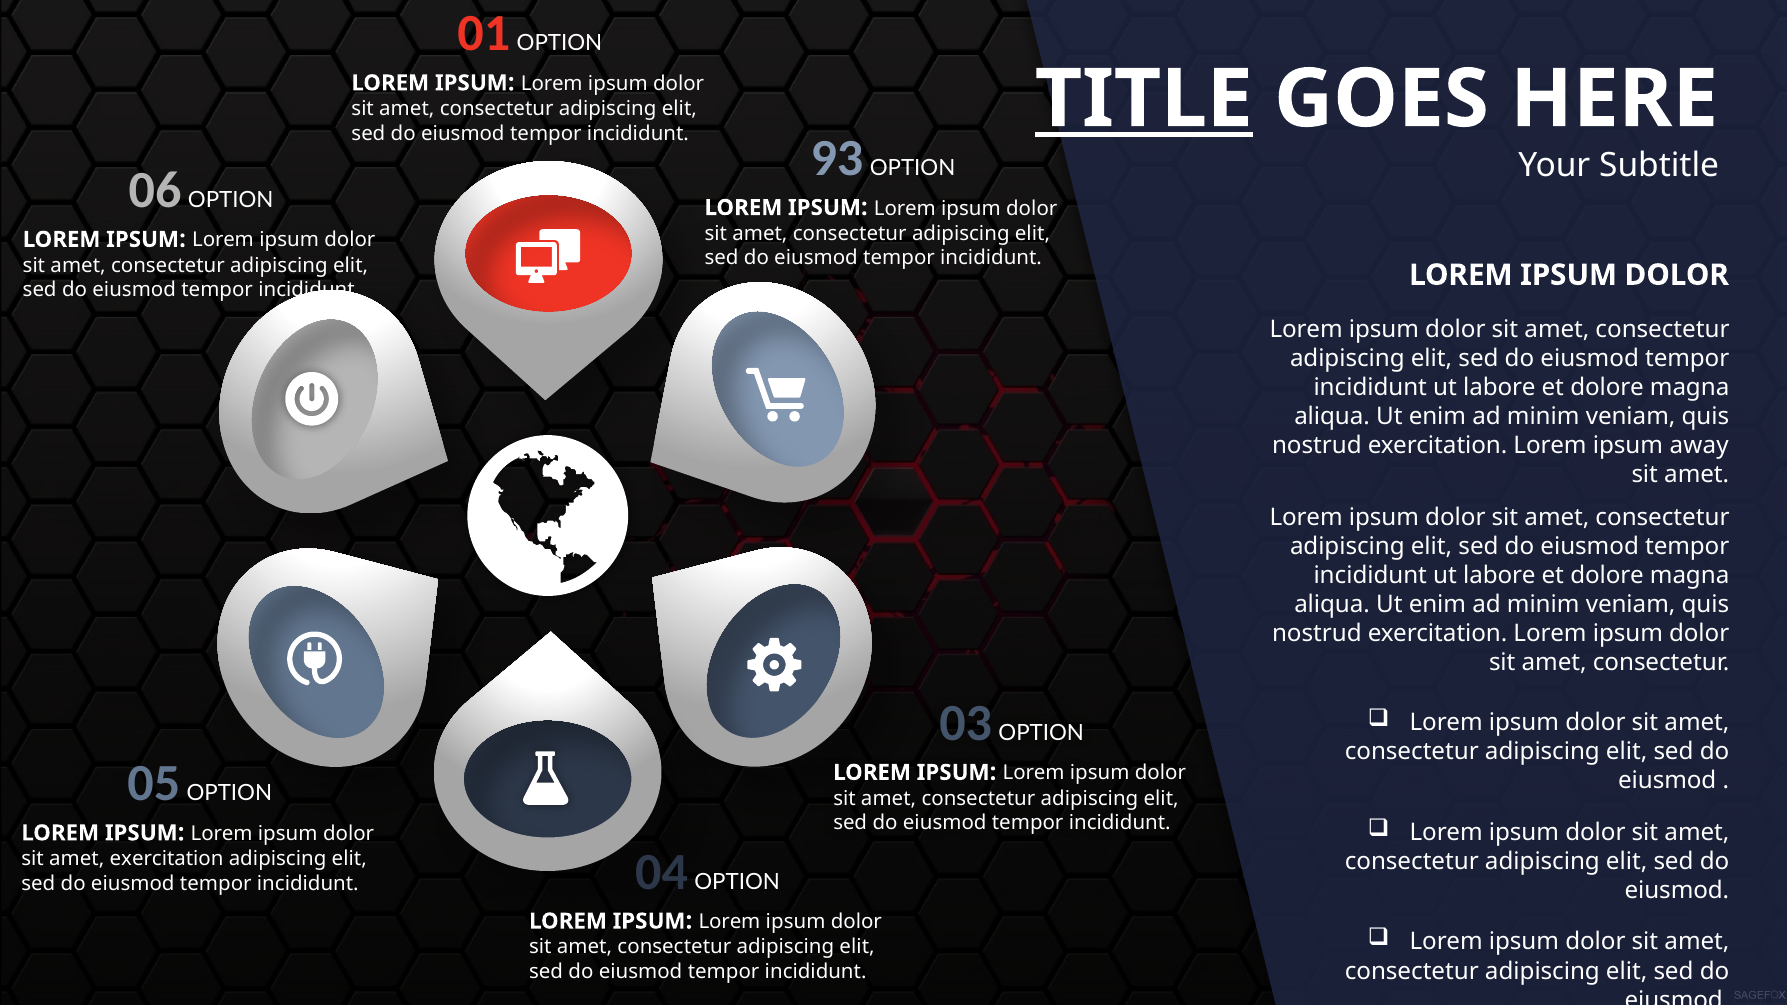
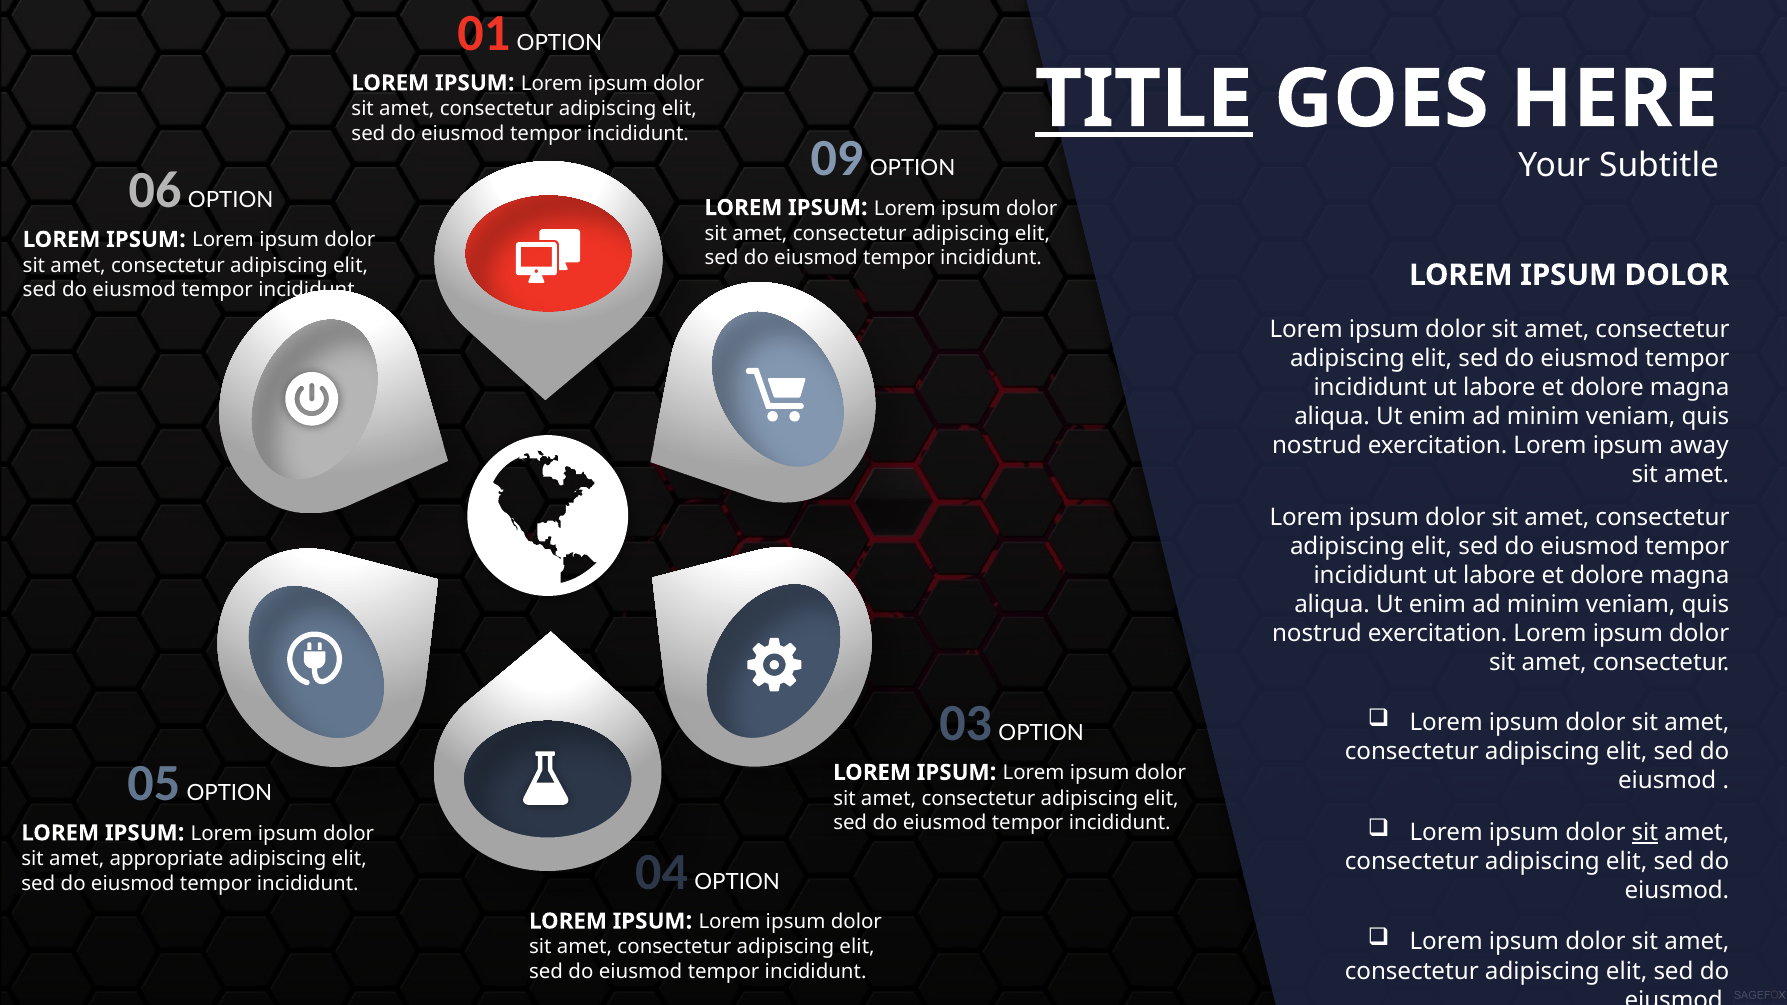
93: 93 -> 09 (837, 158)
sit underline: none -> present (1645, 833)
amet exercitation: exercitation -> appropriate (167, 859)
